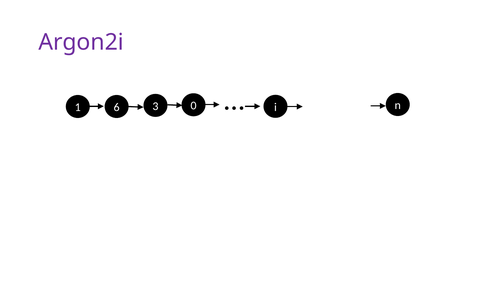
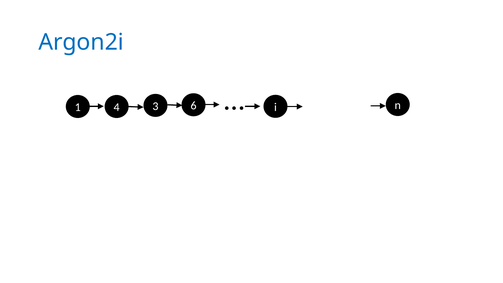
Argon2i colour: purple -> blue (81, 42)
6: 6 -> 4 (117, 107)
0: 0 -> 6 (194, 106)
